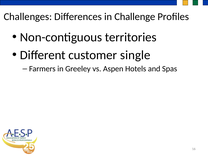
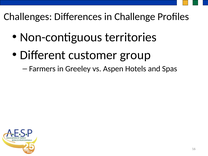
single: single -> group (135, 55)
